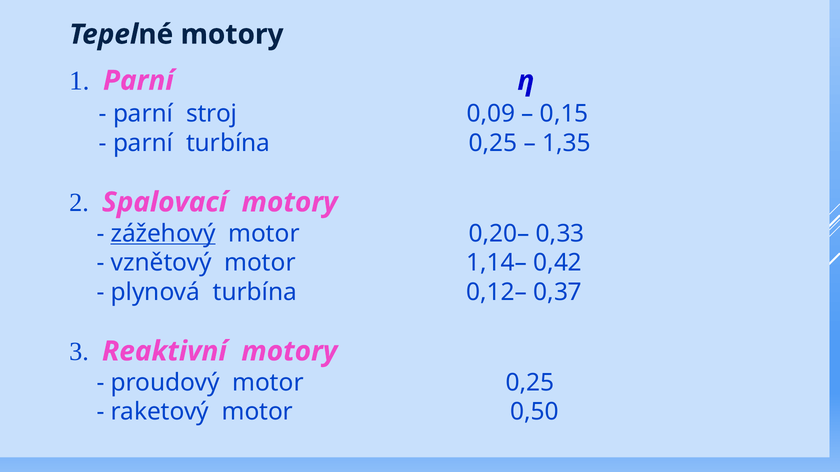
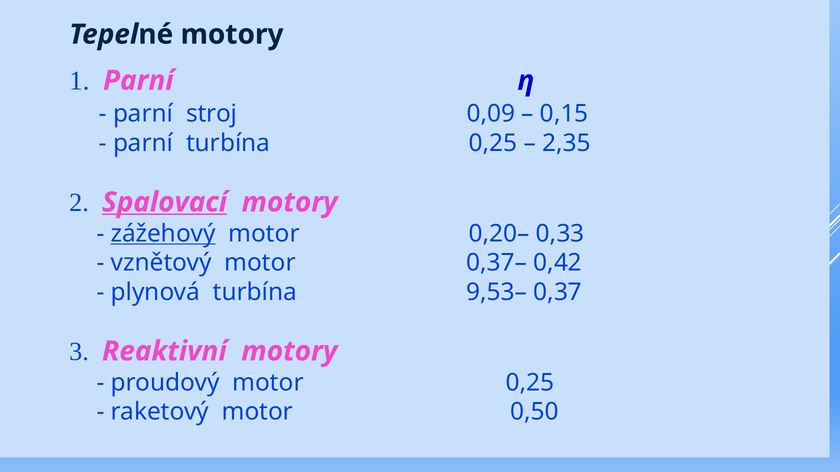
1,35: 1,35 -> 2,35 (567, 143)
Spalovací underline: none -> present (165, 202)
1,14–: 1,14– -> 0,37– (497, 263)
0,12–: 0,12– -> 9,53– (497, 293)
